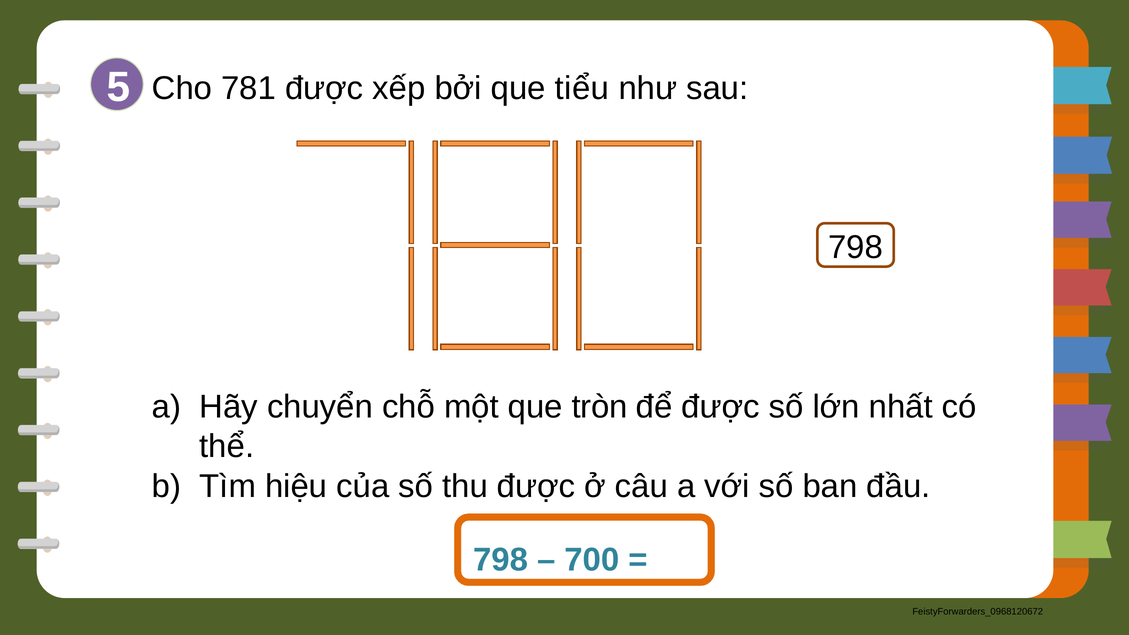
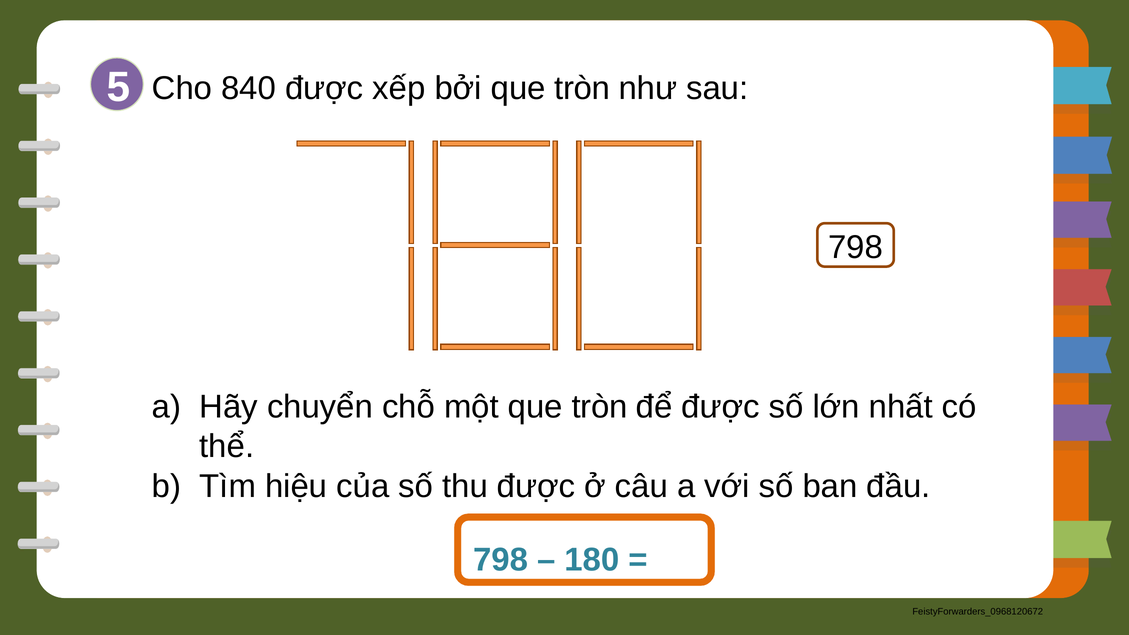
781: 781 -> 840 (249, 88)
bởi que tiểu: tiểu -> tròn (582, 88)
700: 700 -> 180 (592, 560)
